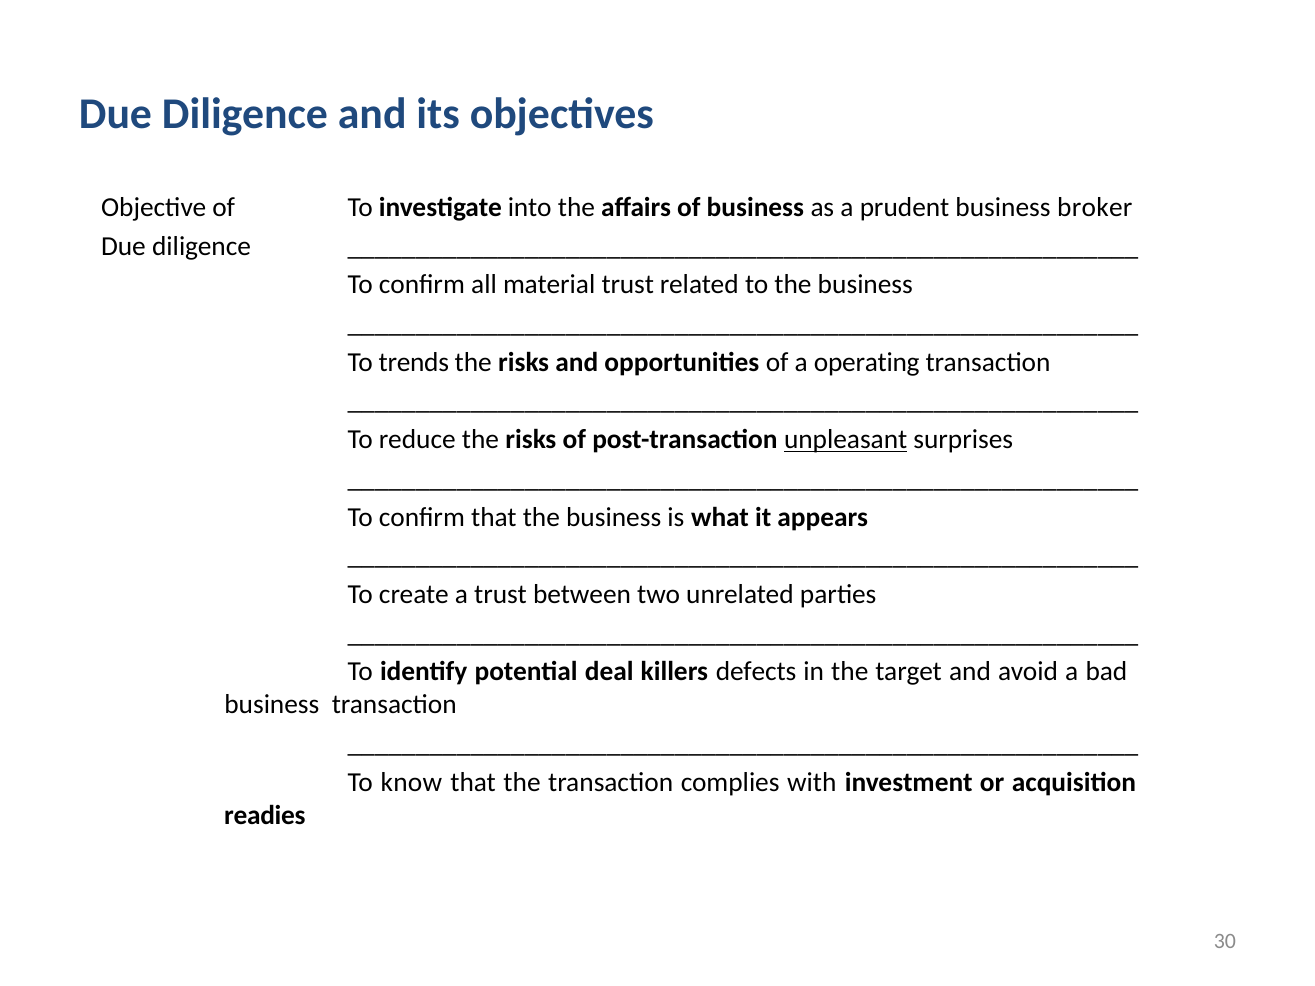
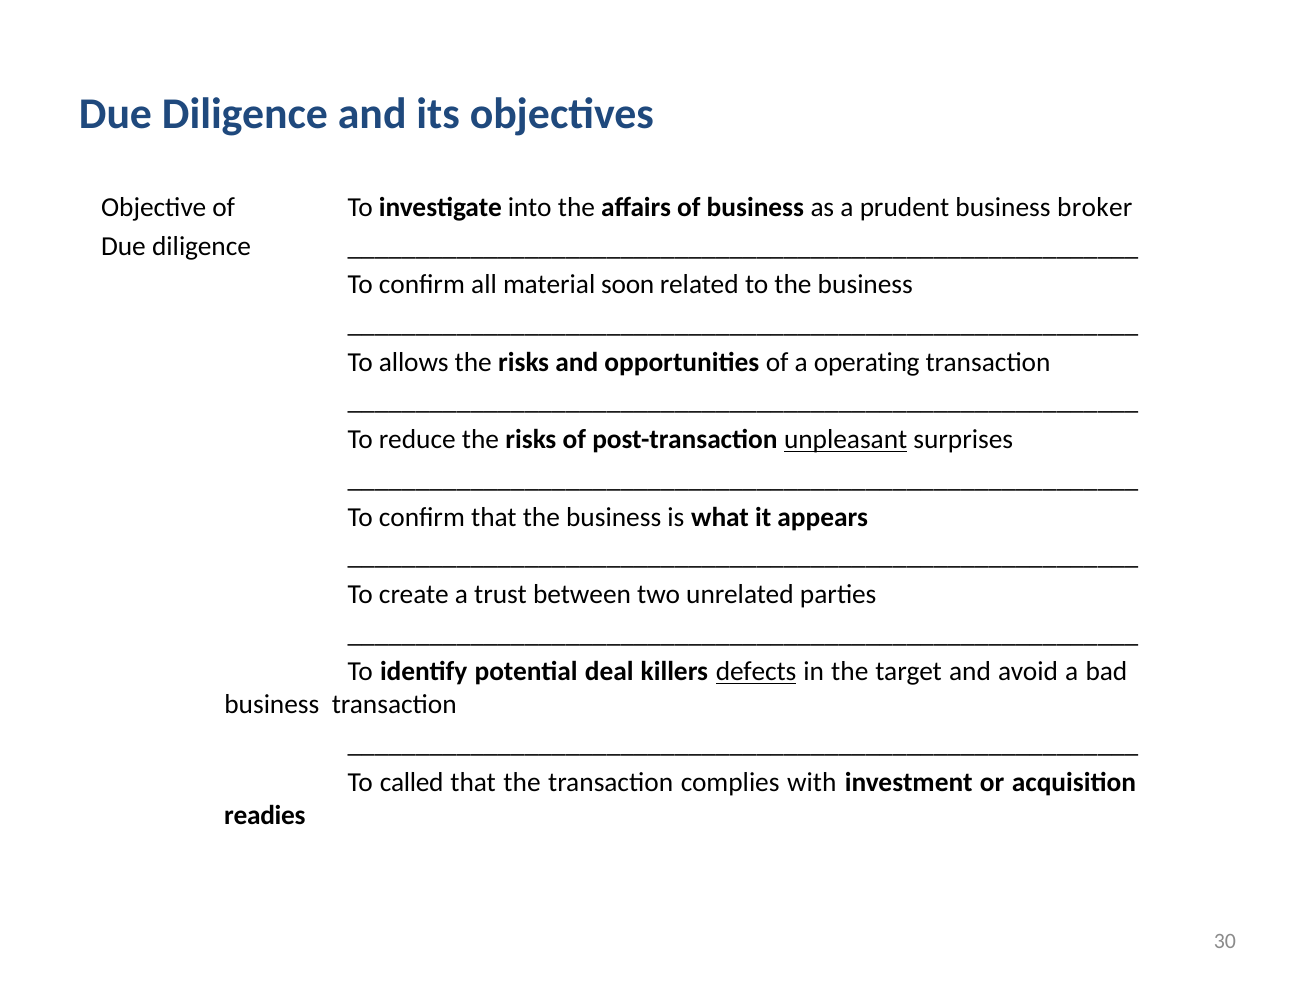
material trust: trust -> soon (628, 285)
trends: trends -> allows (414, 362)
defects underline: none -> present (756, 672)
know: know -> called (412, 782)
